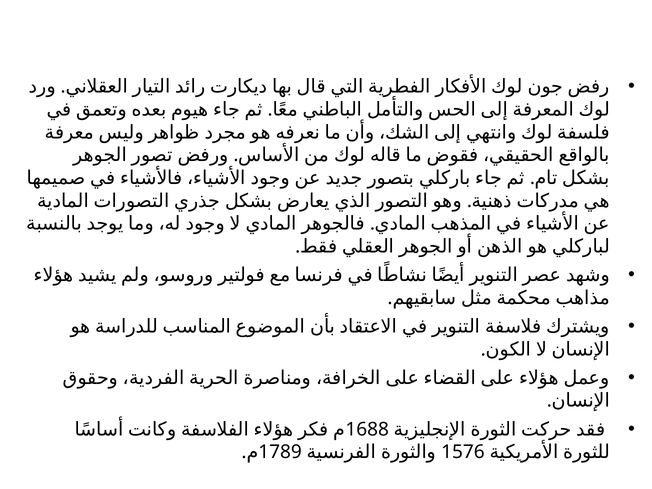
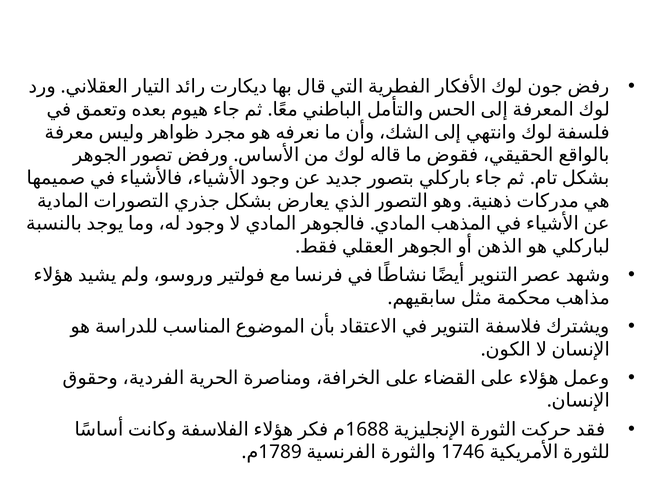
1576: 1576 -> 1746 (463, 452)
